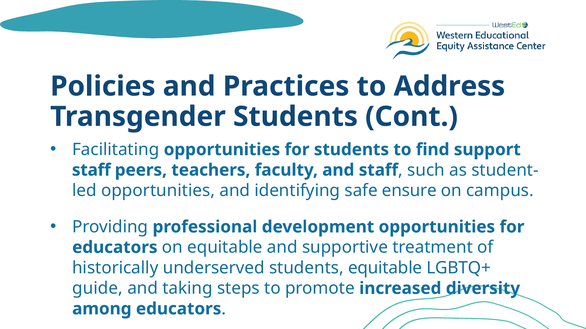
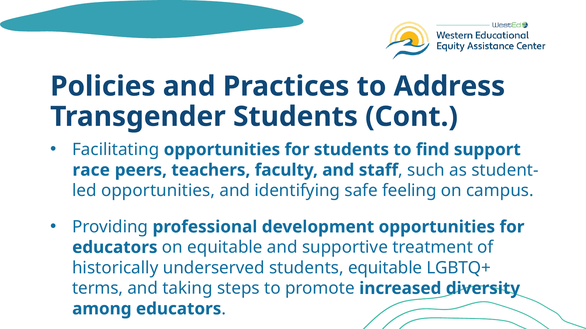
staff: staff -> race (91, 170)
ensure: ensure -> feeling (409, 191)
guide: guide -> terms (98, 289)
